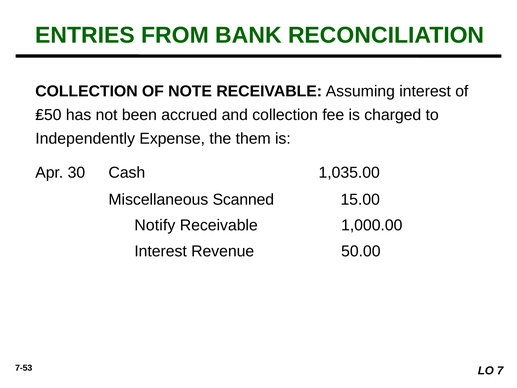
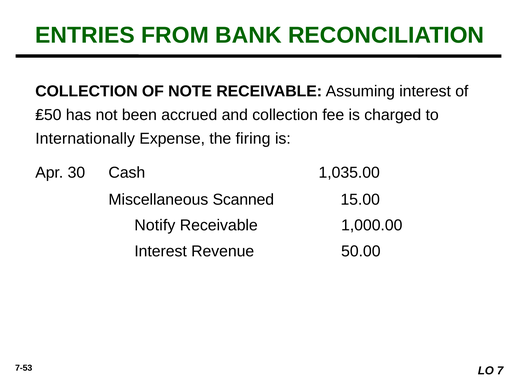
Independently: Independently -> Internationally (85, 138)
them: them -> firing (253, 138)
